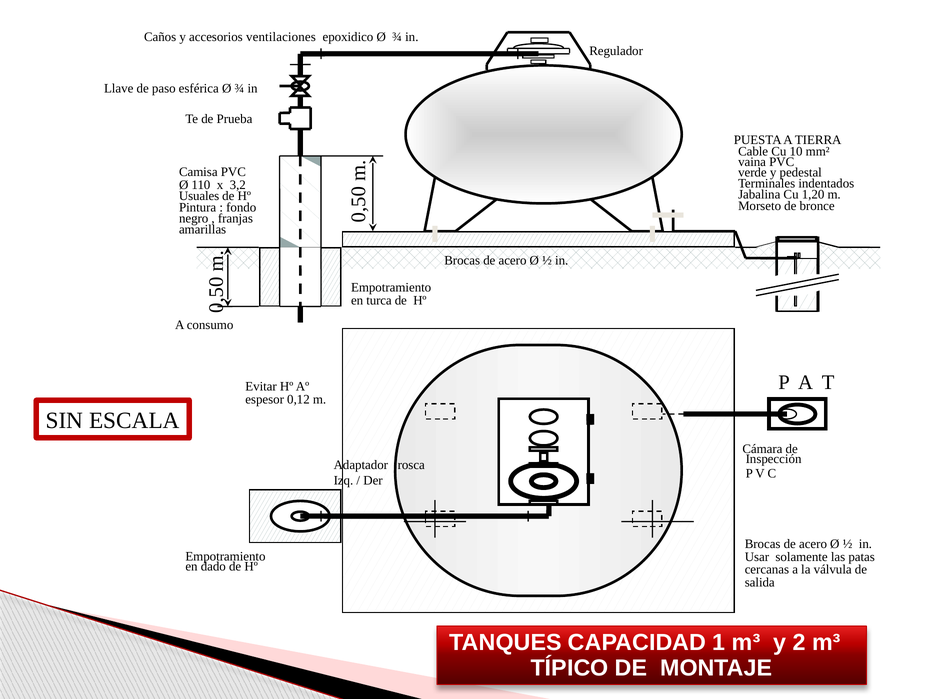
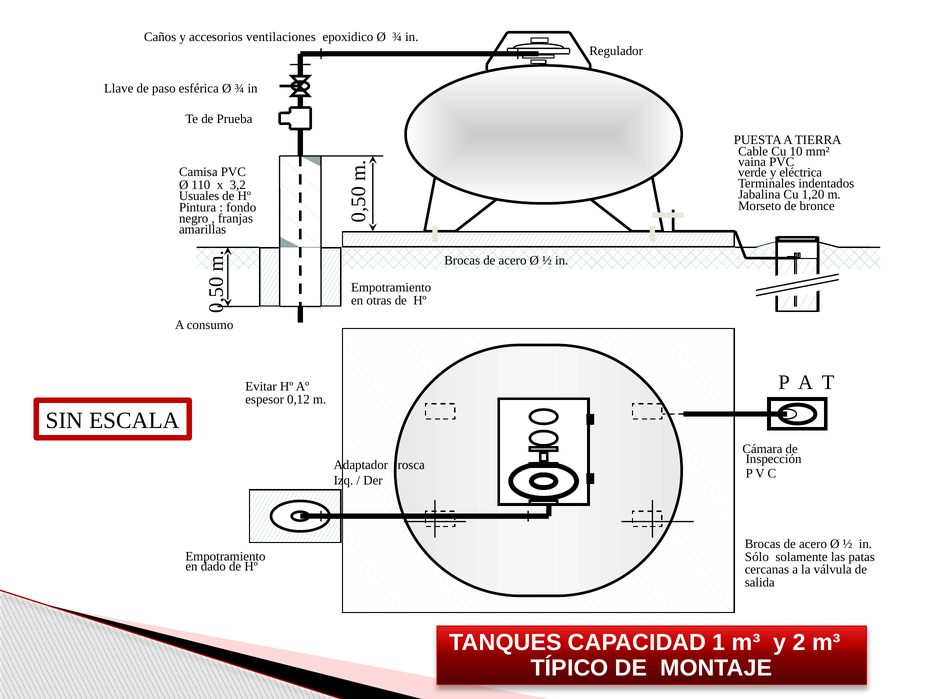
pedestal: pedestal -> eléctrica (801, 172)
turca: turca -> otras (379, 300)
Usar: Usar -> Sólo (757, 557)
